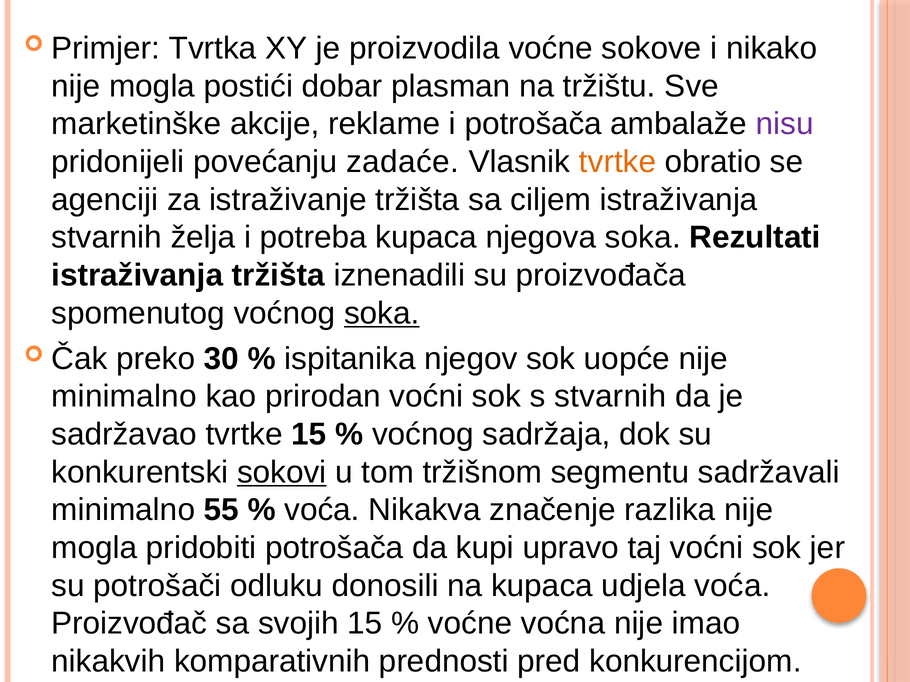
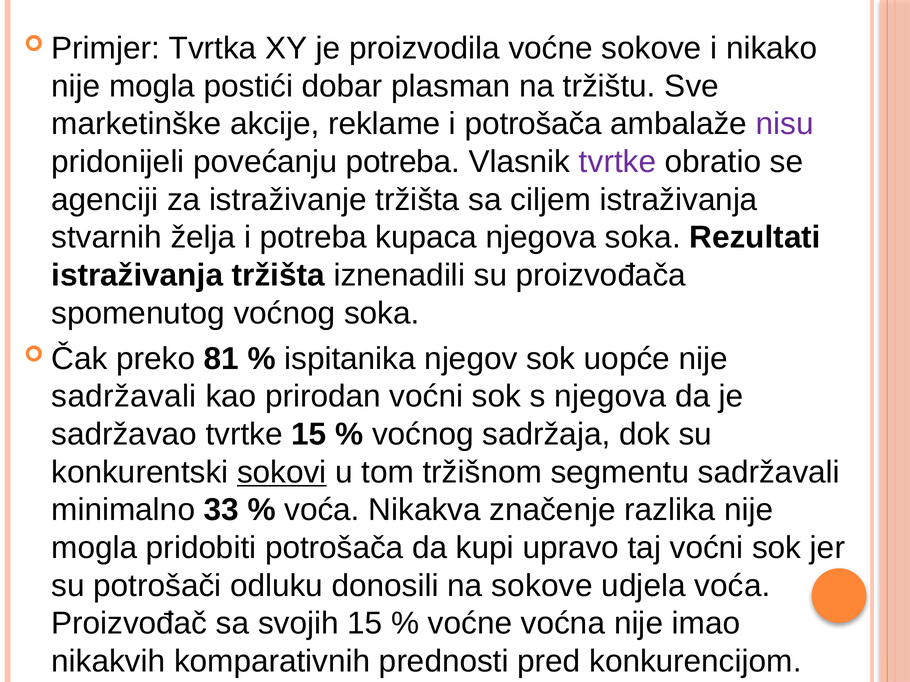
povećanju zadaće: zadaće -> potreba (403, 162)
tvrtke colour: orange -> purple (618, 162)
soka underline: present -> none (382, 313)
30: 30 -> 81 (221, 359)
minimalno: minimalno -> sadržavali (124, 397)
s stvarnih: stvarnih -> njegova (610, 397)
55: 55 -> 33 (221, 510)
na kupaca: kupaca -> sokove (542, 586)
